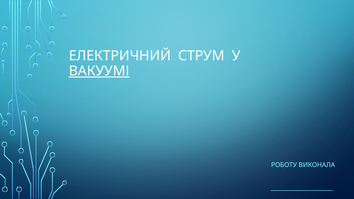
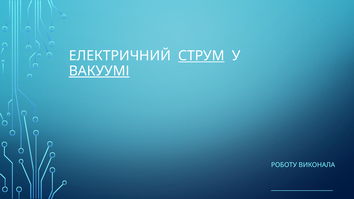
СТРУМ underline: none -> present (201, 56)
